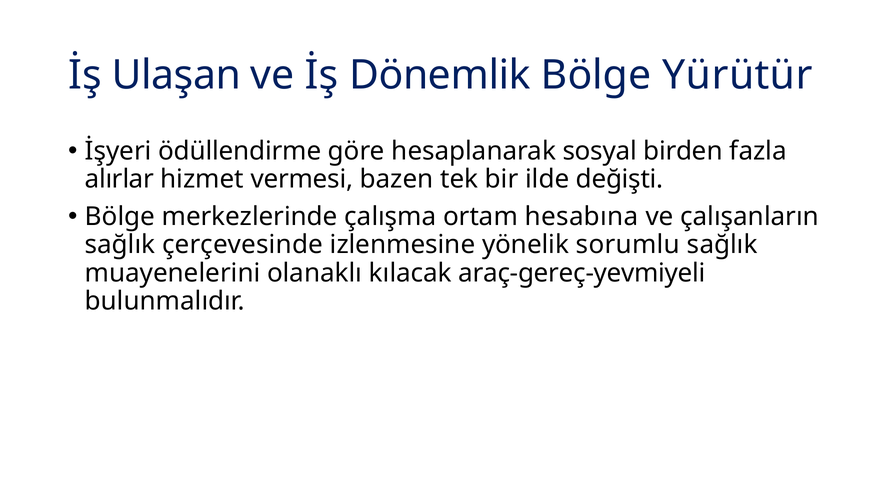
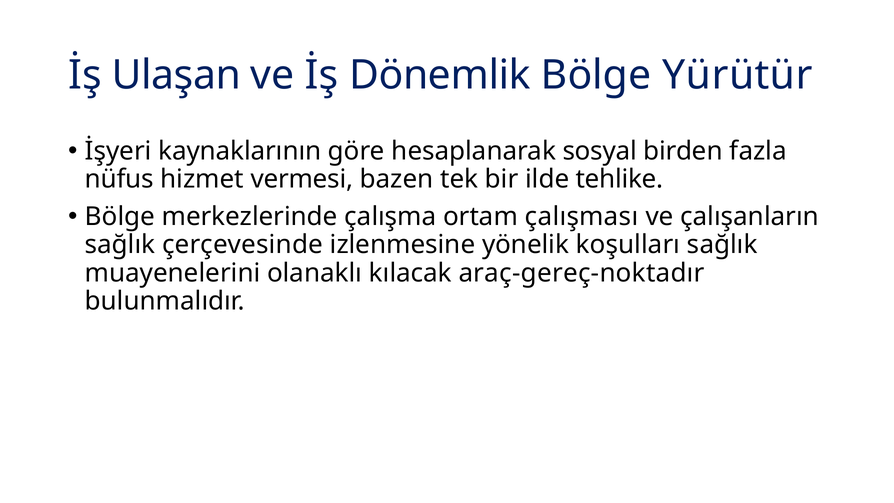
ödüllendirme: ödüllendirme -> kaynaklarının (240, 151)
alırlar: alırlar -> nüfus (119, 179)
değişti: değişti -> tehlike (620, 179)
hesabına: hesabına -> çalışması (582, 217)
sorumlu: sorumlu -> koşulları (628, 245)
araç-gereç-yevmiyeli: araç-gereç-yevmiyeli -> araç-gereç-noktadır (582, 273)
